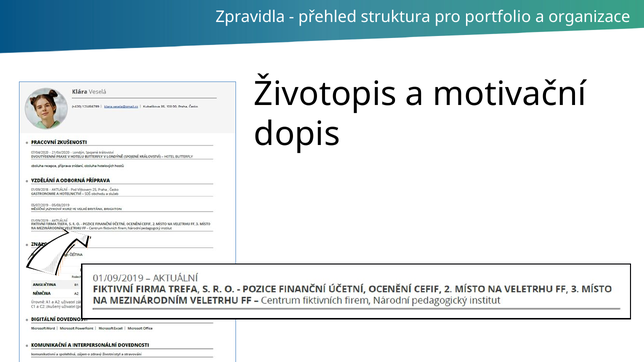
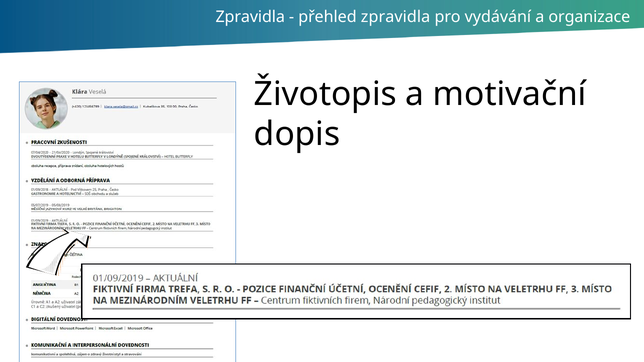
přehled struktura: struktura -> zpravidla (396, 17)
portfolio: portfolio -> vydávání (498, 17)
